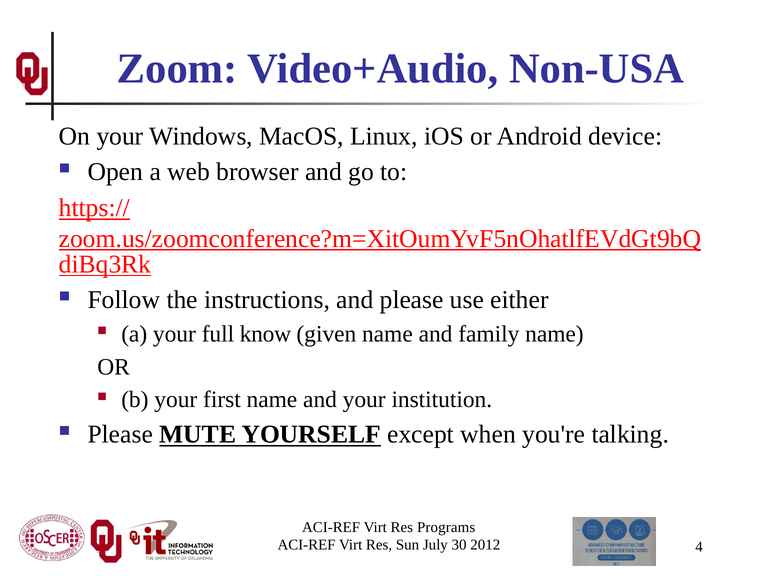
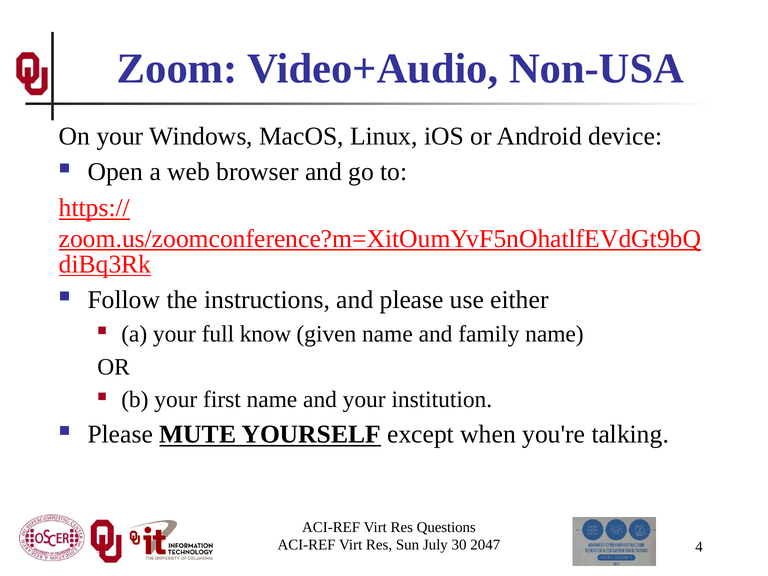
Programs: Programs -> Questions (446, 527)
2012: 2012 -> 2047 (485, 545)
